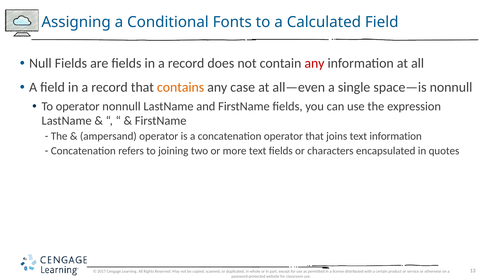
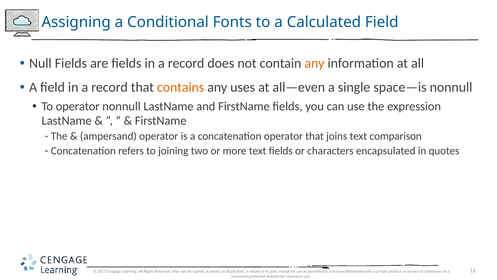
any colour: red -> orange (314, 63)
case: case -> uses (243, 87)
text information: information -> comparison (396, 136)
